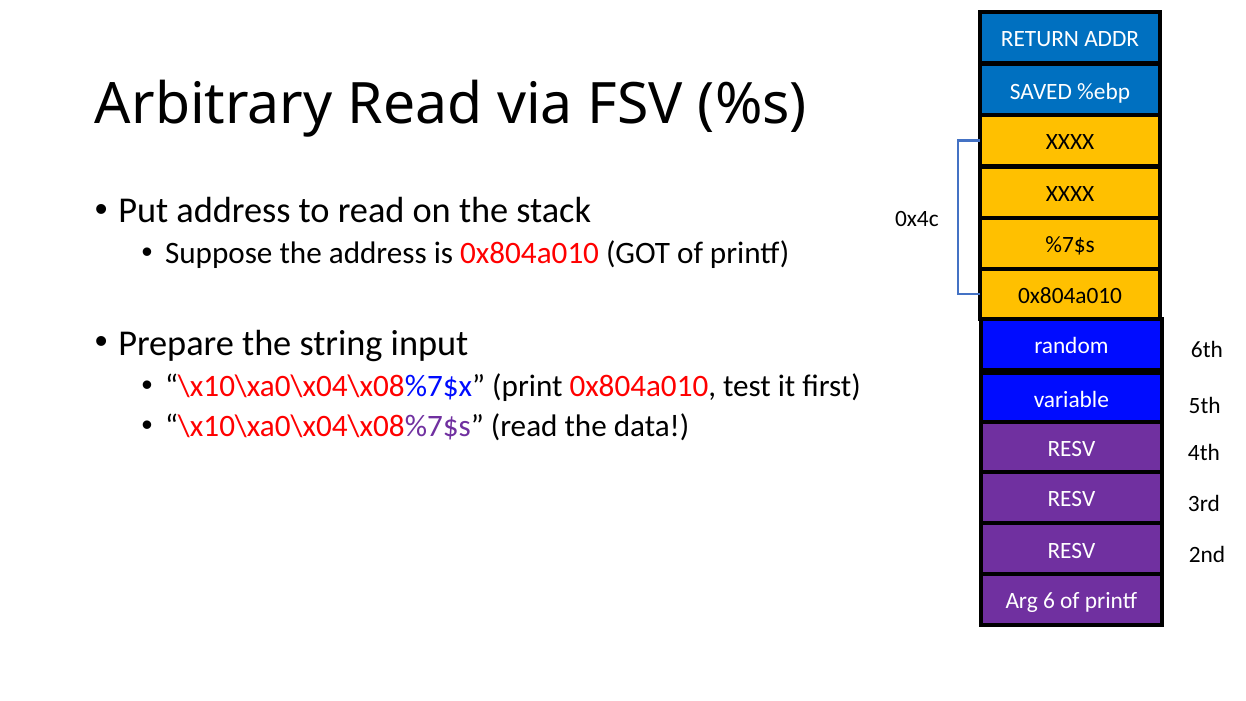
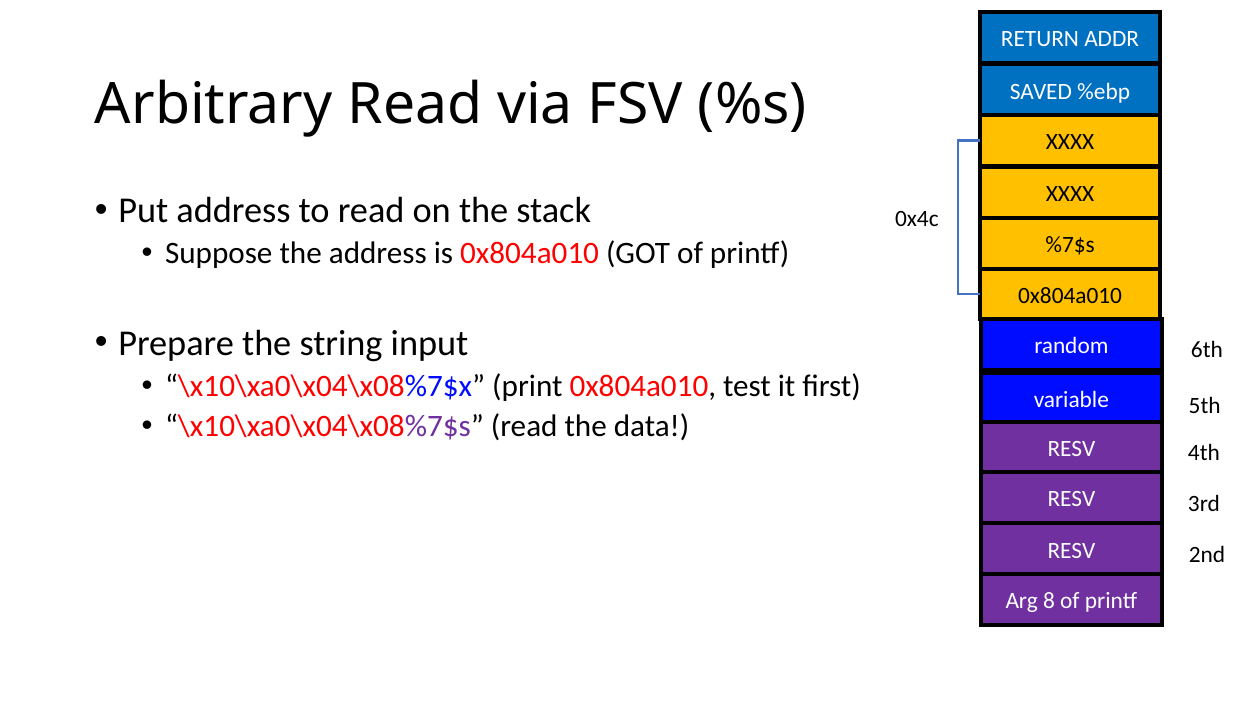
6: 6 -> 8 (1049, 601)
